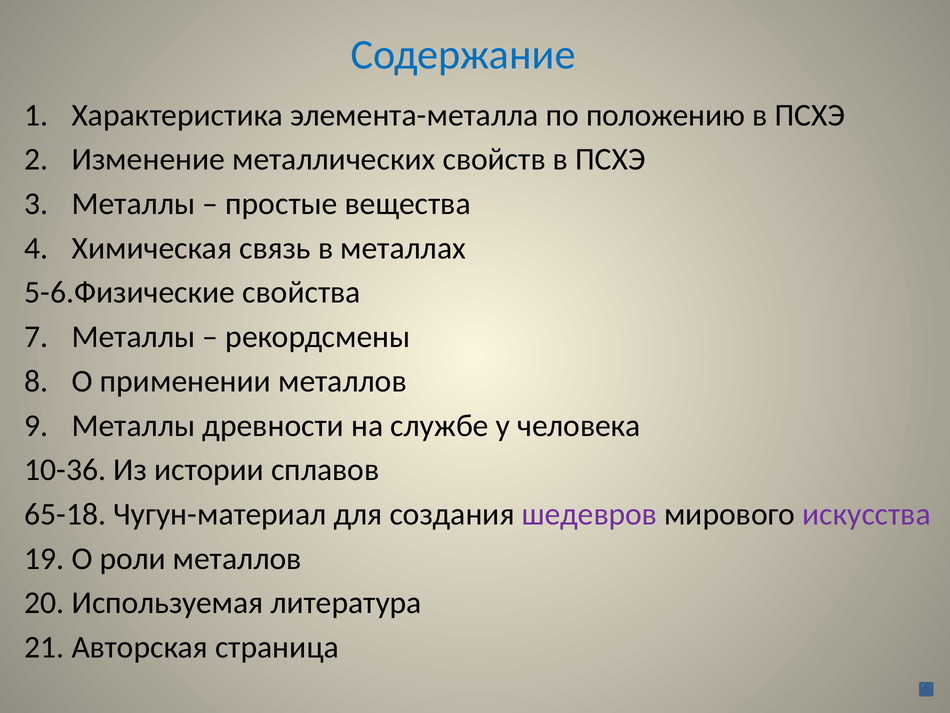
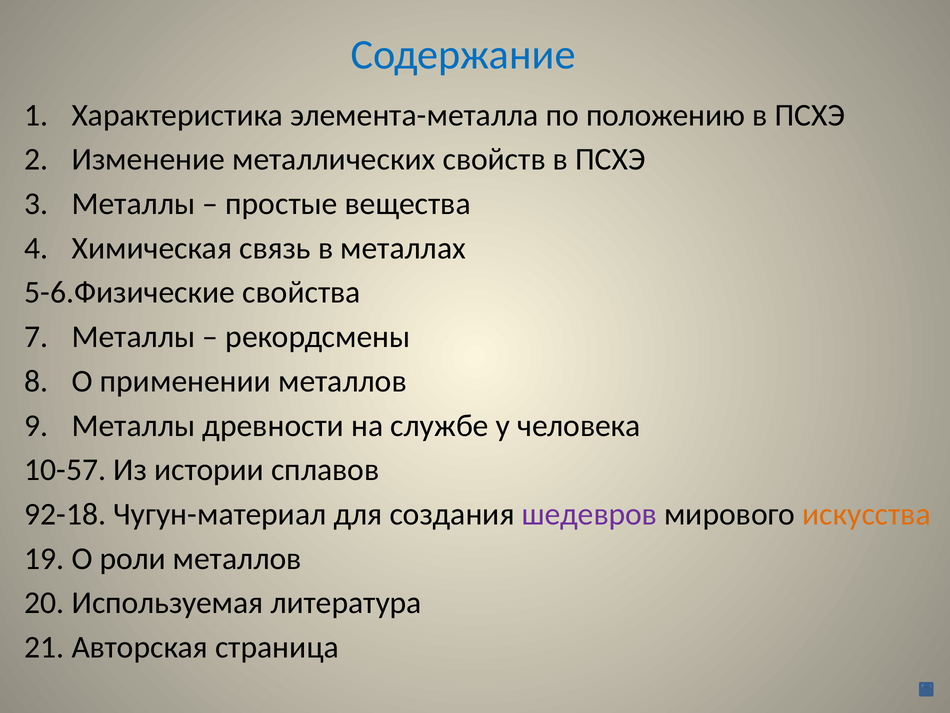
10-36: 10-36 -> 10-57 (65, 470)
65-18: 65-18 -> 92-18 (65, 514)
искусства colour: purple -> orange (866, 514)
